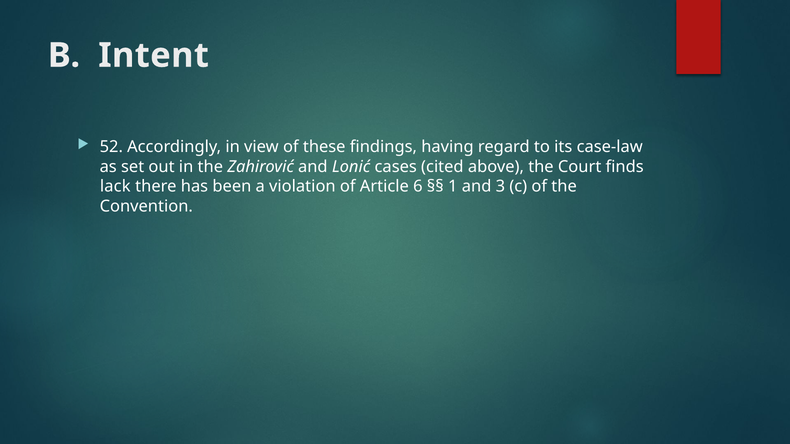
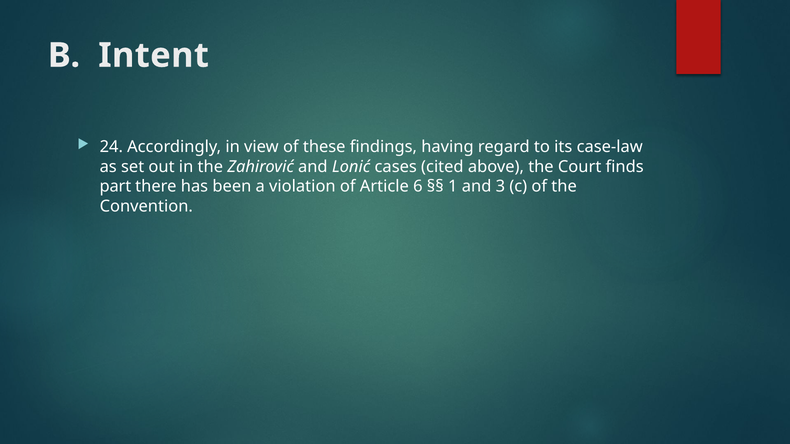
52: 52 -> 24 (111, 147)
lack: lack -> part (115, 187)
